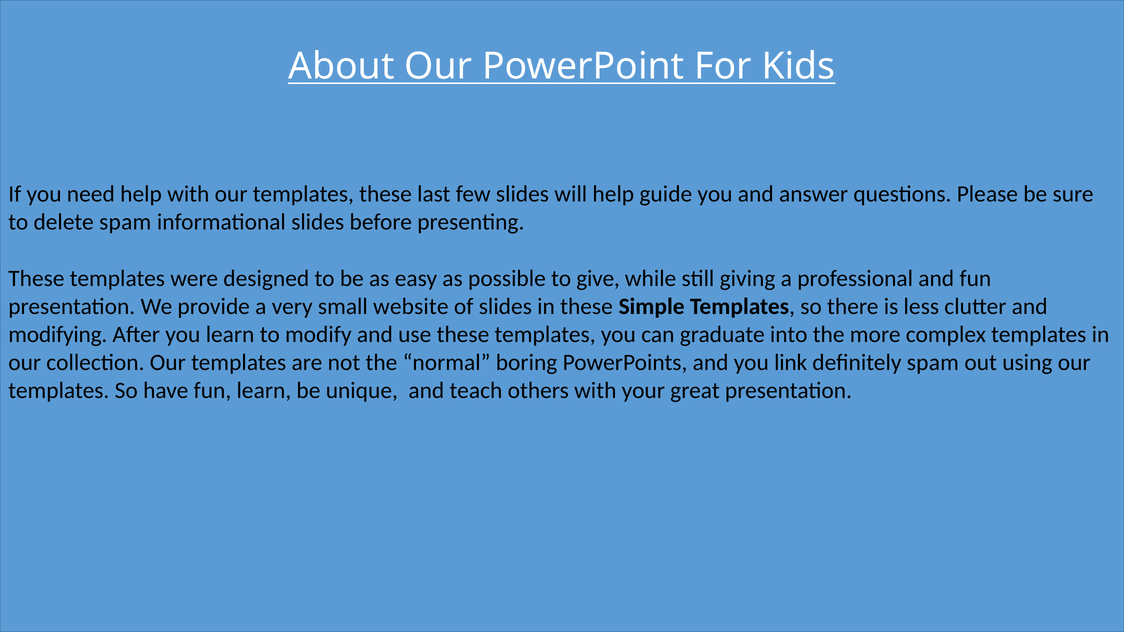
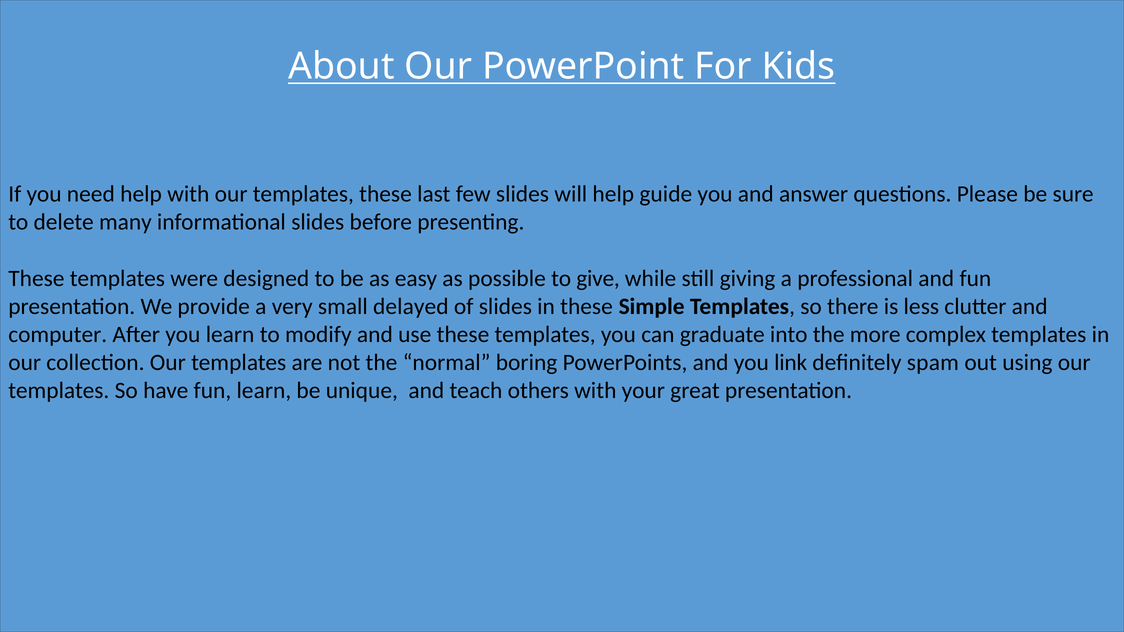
delete spam: spam -> many (125, 222)
website: website -> delayed (411, 306)
modifying: modifying -> computer (58, 335)
